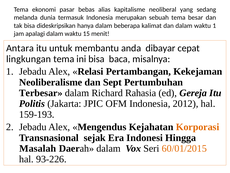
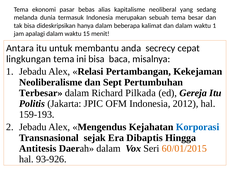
dibayar: dibayar -> secrecy (160, 48)
Rahasia: Rahasia -> Pilkada (141, 93)
Korporasi colour: orange -> blue (198, 127)
Indonesi: Indonesi -> Dibaptis (145, 137)
Masalah: Masalah -> Antitesis (38, 148)
93-226: 93-226 -> 93-926 (51, 159)
